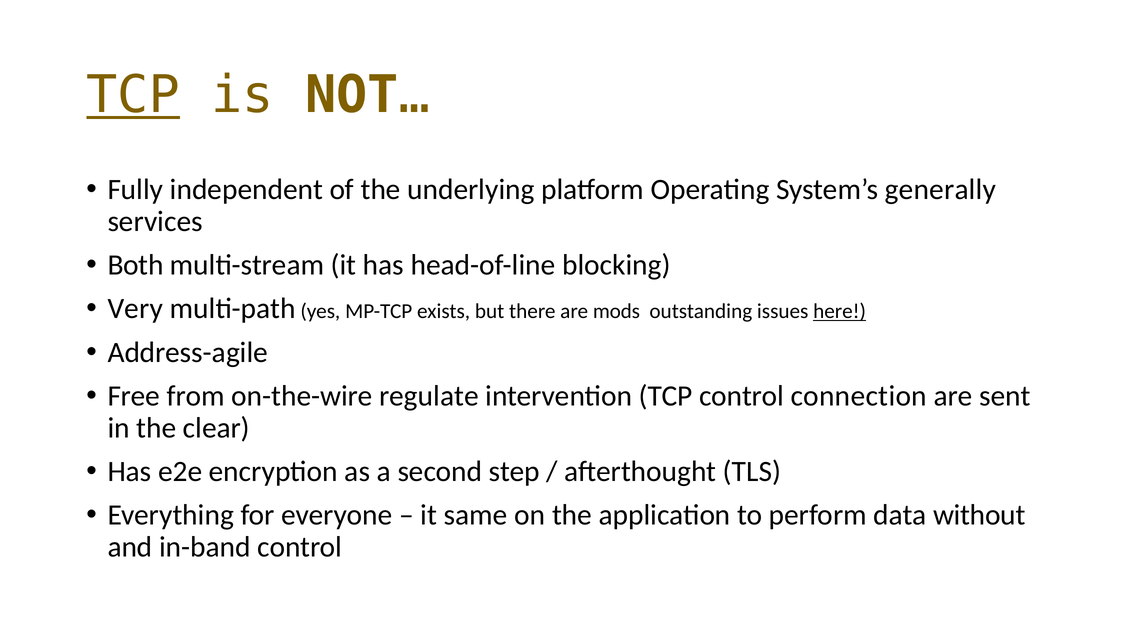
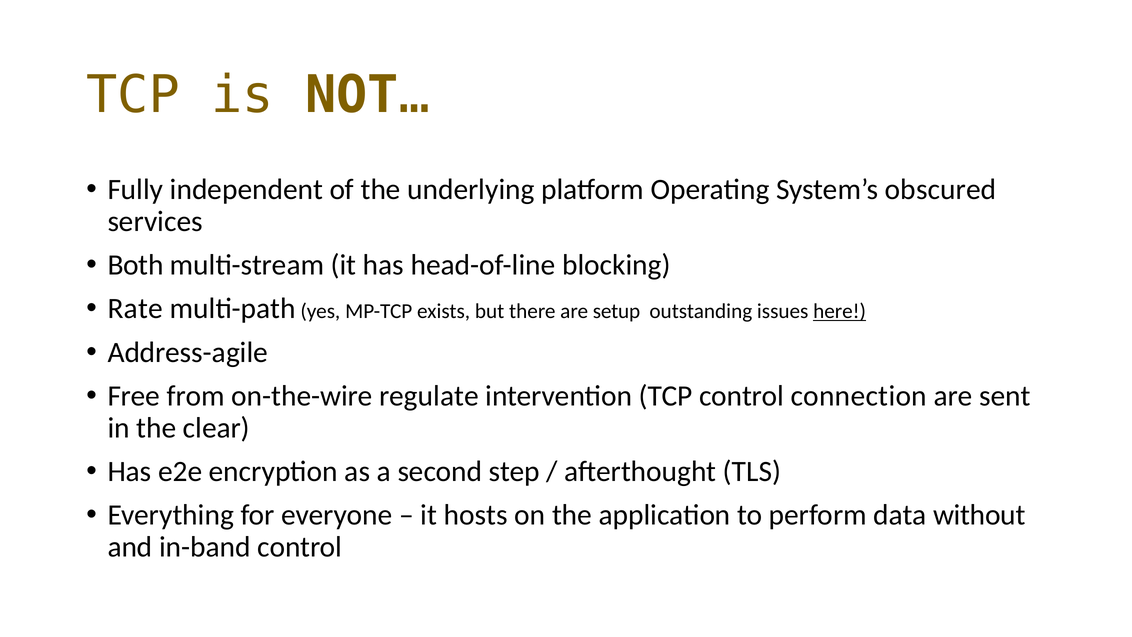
TCP underline: present -> none (133, 95)
generally: generally -> obscured (941, 189)
Very: Very -> Rate (135, 309)
mods: mods -> setup (617, 311)
same: same -> hosts (476, 515)
